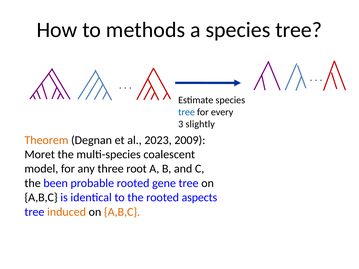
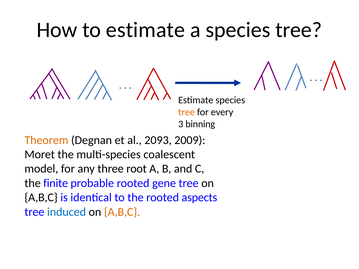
to methods: methods -> estimate (146, 30)
tree colour: blue -> orange (187, 112)
slightly: slightly -> binning (200, 124)
2023: 2023 -> 2093 (158, 140)
been: been -> finite (56, 183)
induced colour: orange -> blue (67, 212)
